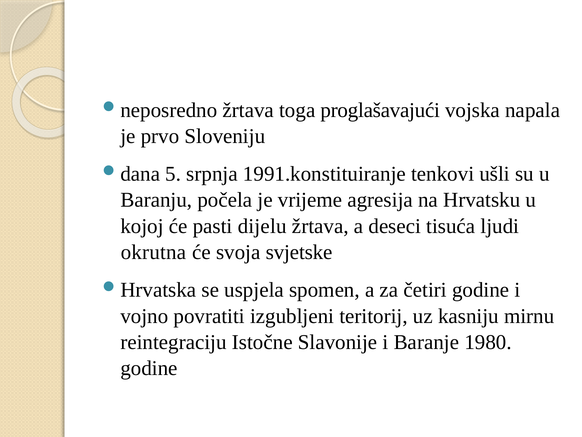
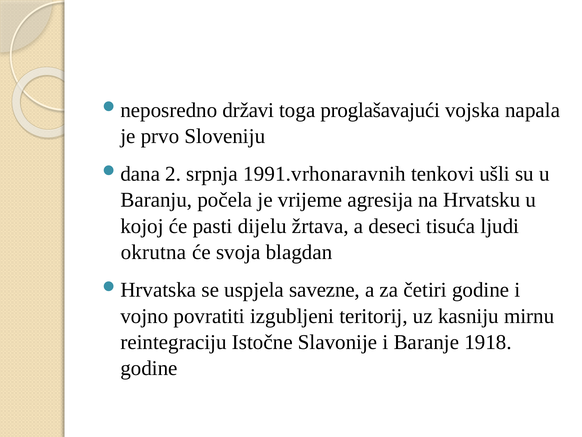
žrtava: žrtava -> državi (248, 110)
5: 5 -> 2 (173, 174)
1991.konstituiranje: 1991.konstituiranje -> 1991.vrhonaravnih (324, 174)
svjetske: svjetske -> blagdan (299, 252)
spomen: spomen -> savezne (325, 290)
1980: 1980 -> 1918 (488, 342)
